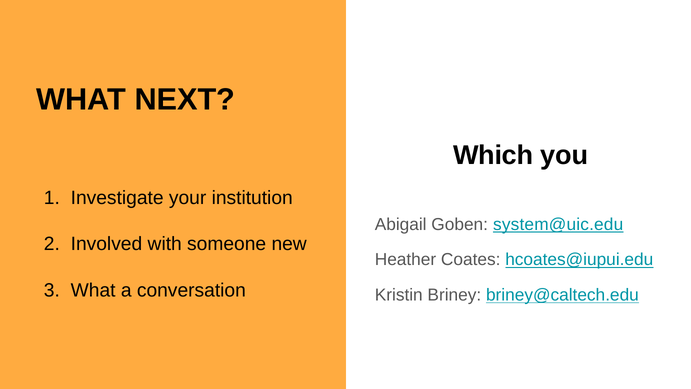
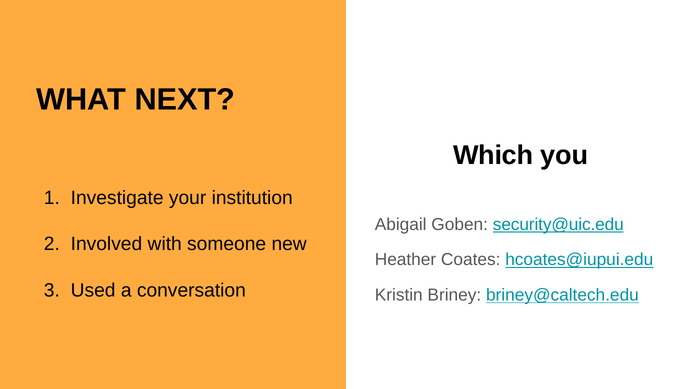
system@uic.edu: system@uic.edu -> security@uic.edu (558, 224)
What: What -> Used (93, 290)
